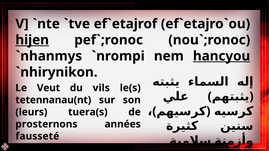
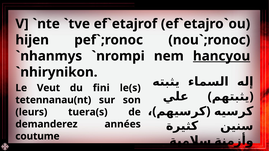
hijen underline: present -> none (32, 40)
vils: vils -> fini (101, 88)
prosternons: prosternons -> demanderez (46, 124)
fausseté: fausseté -> coutume (37, 136)
